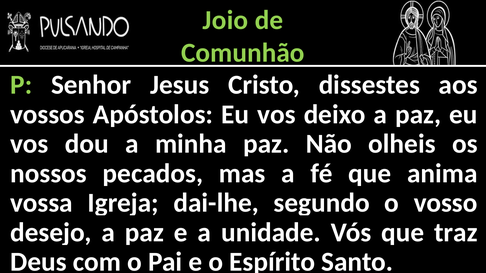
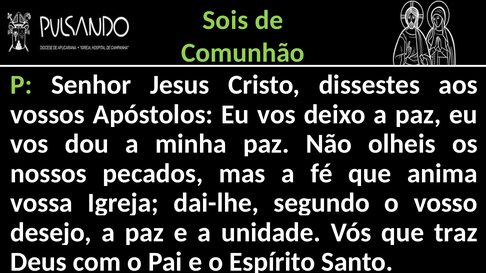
Joio: Joio -> Sois (225, 20)
